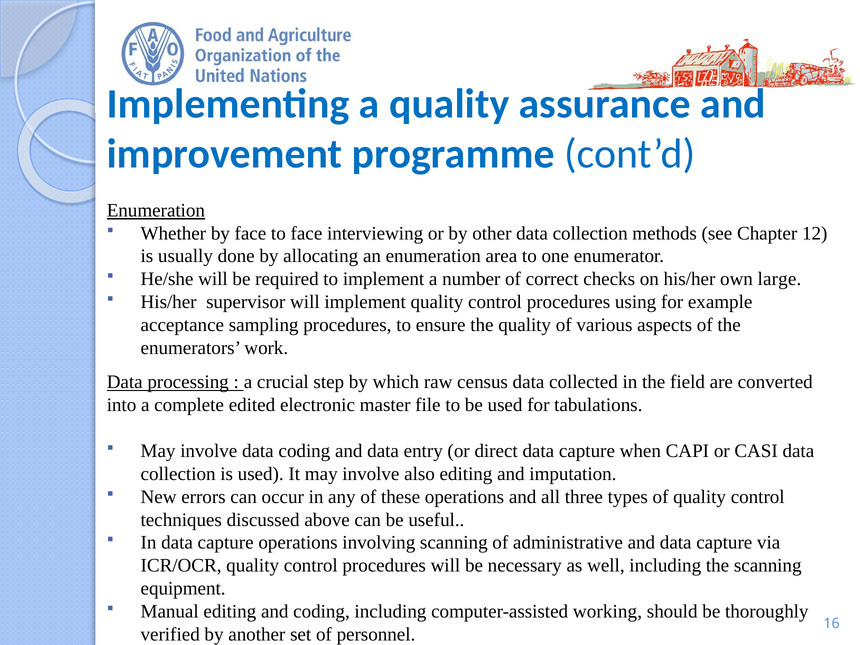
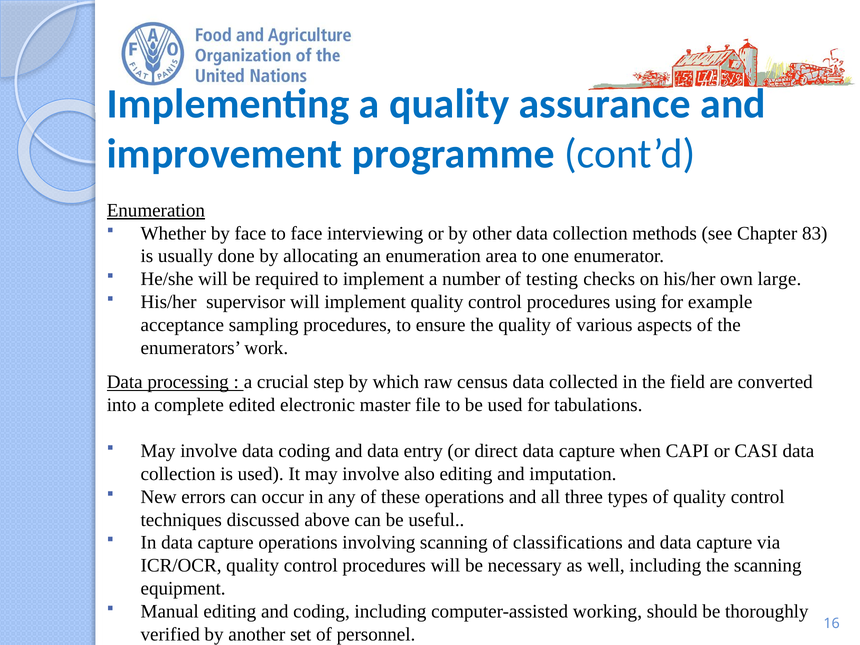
12: 12 -> 83 (815, 233)
correct: correct -> testing (552, 279)
administrative: administrative -> classifications (568, 543)
